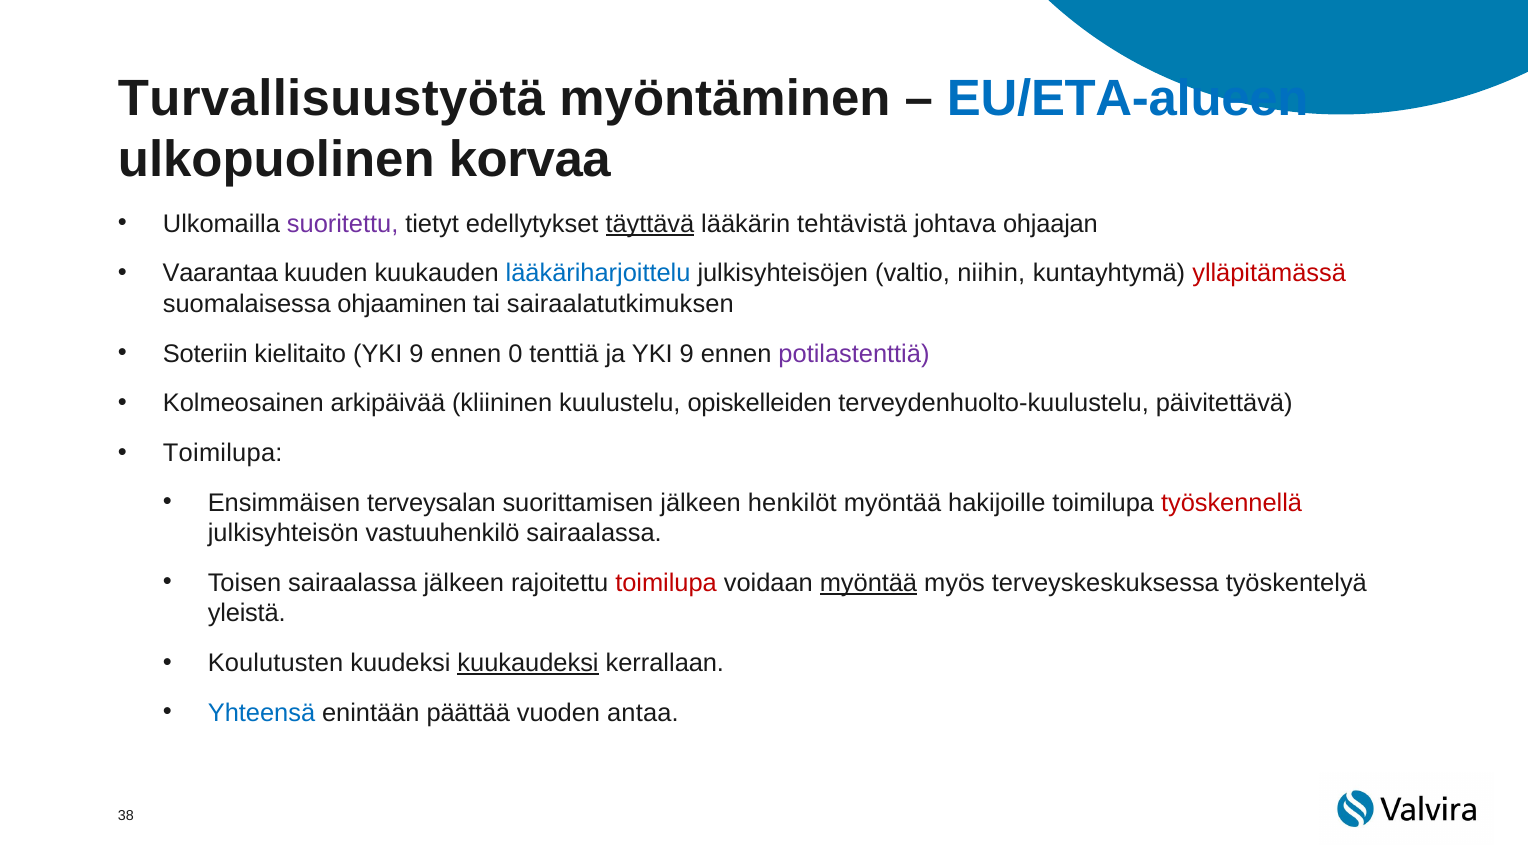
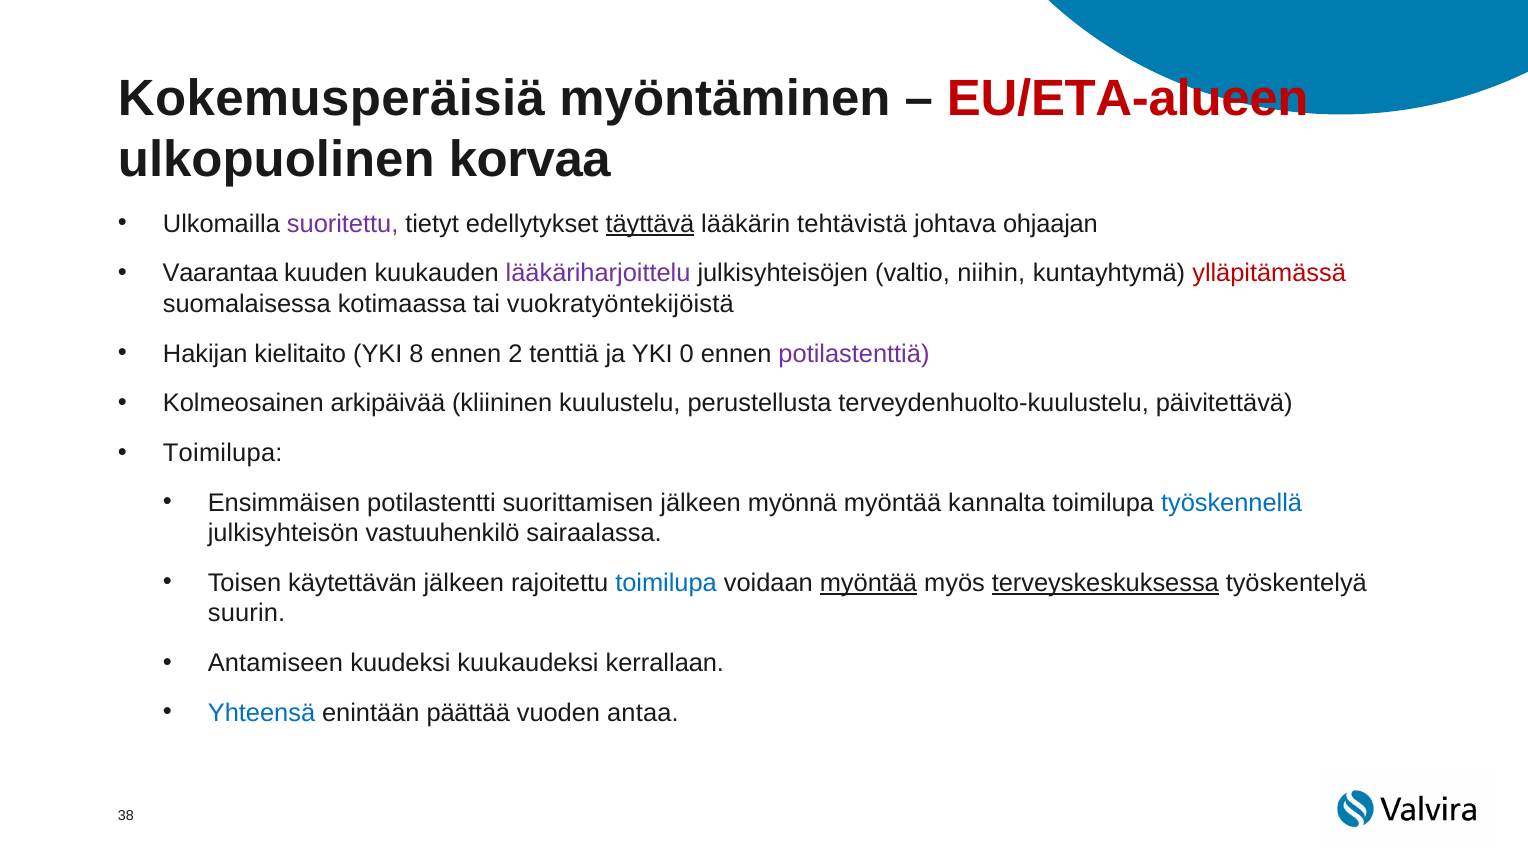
Turvallisuustyötä: Turvallisuustyötä -> Kokemusperäisiä (331, 98)
EU/ETA-alueen colour: blue -> red (1128, 98)
lääkäriharjoittelu colour: blue -> purple (598, 273)
ohjaaminen: ohjaaminen -> kotimaassa (402, 304)
sairaalatutkimuksen: sairaalatutkimuksen -> vuokratyöntekijöistä (620, 304)
Soteriin: Soteriin -> Hakijan (205, 354)
kielitaito YKI 9: 9 -> 8 (417, 354)
0: 0 -> 2 (515, 354)
ja YKI 9: 9 -> 0 (687, 354)
opiskelleiden: opiskelleiden -> perustellusta (760, 403)
terveysalan: terveysalan -> potilastentti (431, 502)
henkilöt: henkilöt -> myönnä (793, 502)
hakijoille: hakijoille -> kannalta (997, 502)
työskennellä colour: red -> blue (1232, 502)
Toisen sairaalassa: sairaalassa -> käytettävän (352, 583)
toimilupa colour: red -> blue (666, 583)
terveyskeskuksessa underline: none -> present (1105, 583)
yleistä: yleistä -> suurin (247, 613)
Koulutusten: Koulutusten -> Antamiseen (276, 663)
kuukaudeksi underline: present -> none (528, 663)
